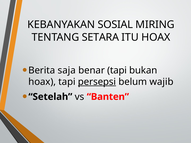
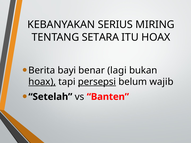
SOSIAL: SOSIAL -> SERIUS (115, 25)
saja: saja -> bayi (67, 70)
benar tapi: tapi -> lagi (117, 70)
hoax underline: none -> present (42, 82)
